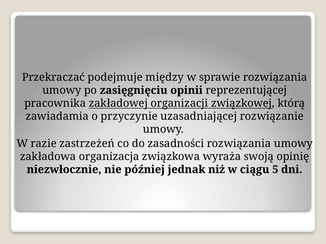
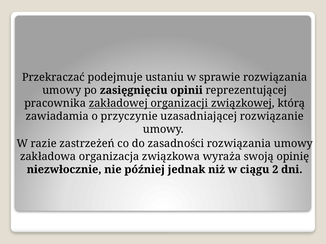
między: między -> ustaniu (165, 77)
5: 5 -> 2 (275, 170)
